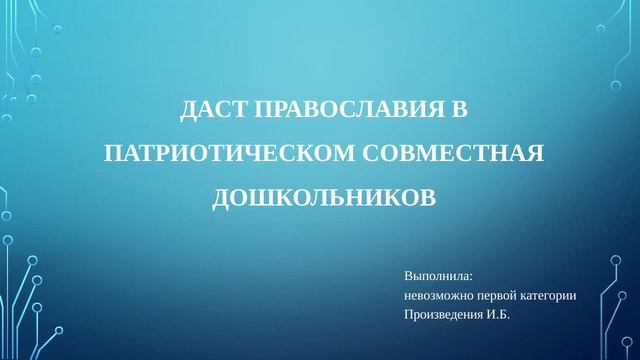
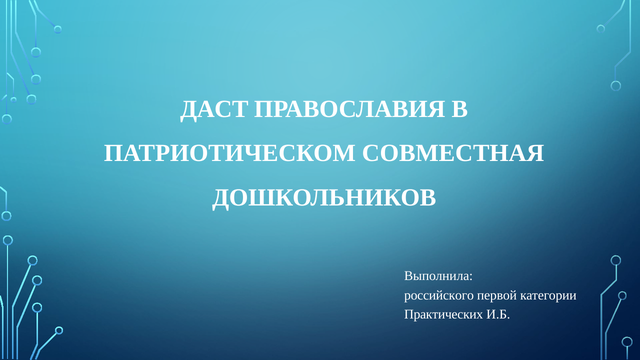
невозможно: невозможно -> российского (439, 295)
Произведения: Произведения -> Практических (444, 314)
